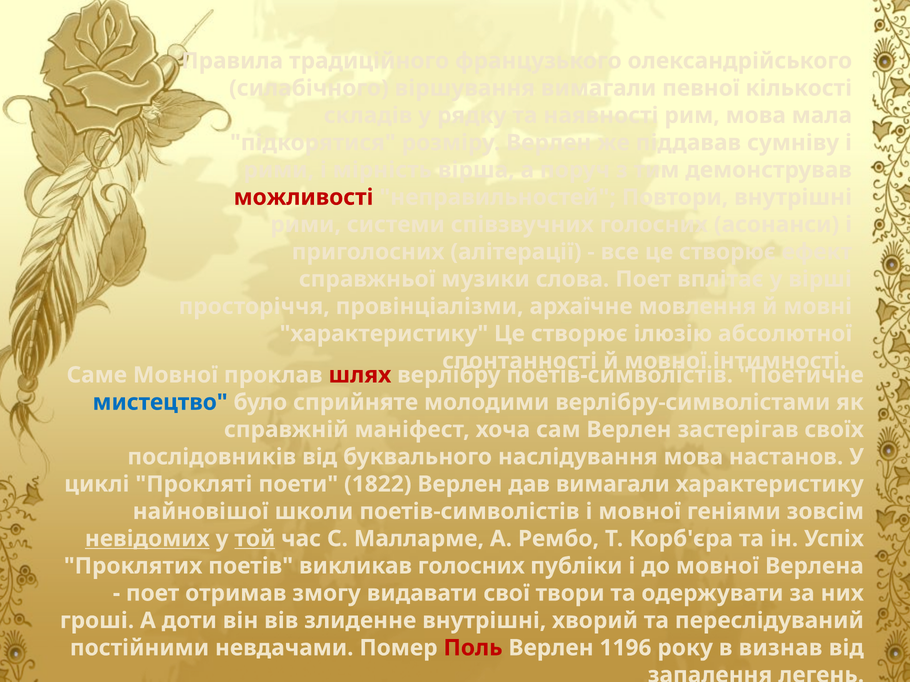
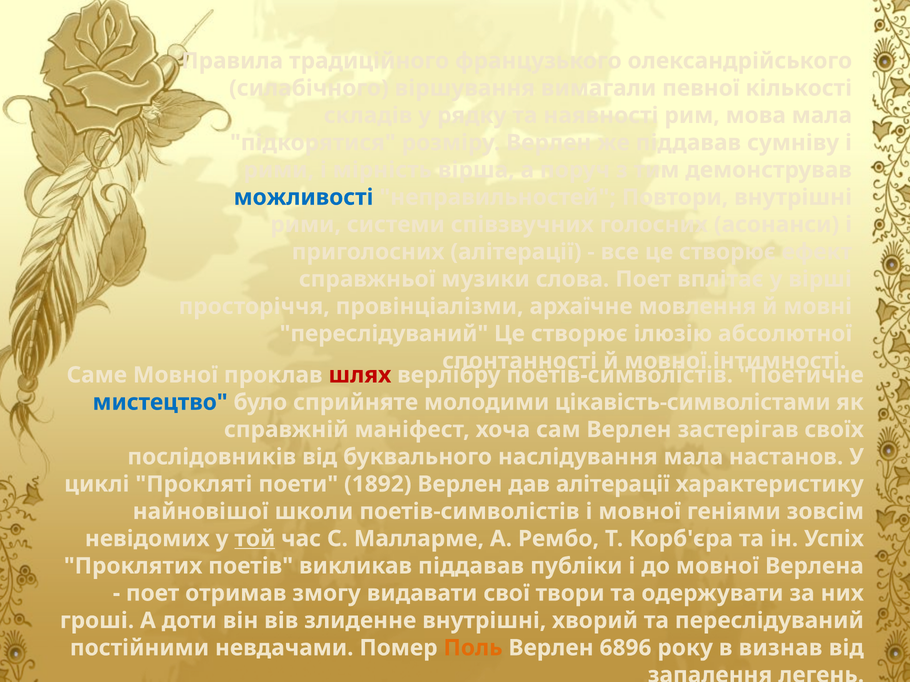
можливості colour: red -> blue (304, 197)
характеристику: характеристику -> переслідуваний (384, 334)
верлібру-символістами: верлібру-символістами -> цікавість-символістами (693, 403)
наслідування мова: мова -> мала (693, 457)
1822: 1822 -> 1892 (378, 484)
дав вимагали: вимагали -> алітерації (613, 484)
невідомих underline: present -> none (147, 539)
викликав голосних: голосних -> піддавав (471, 566)
Поль colour: red -> orange (473, 648)
1196: 1196 -> 6896 (625, 648)
